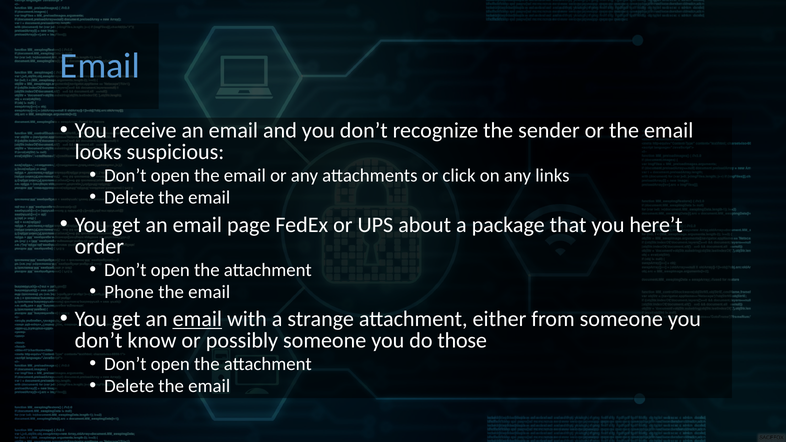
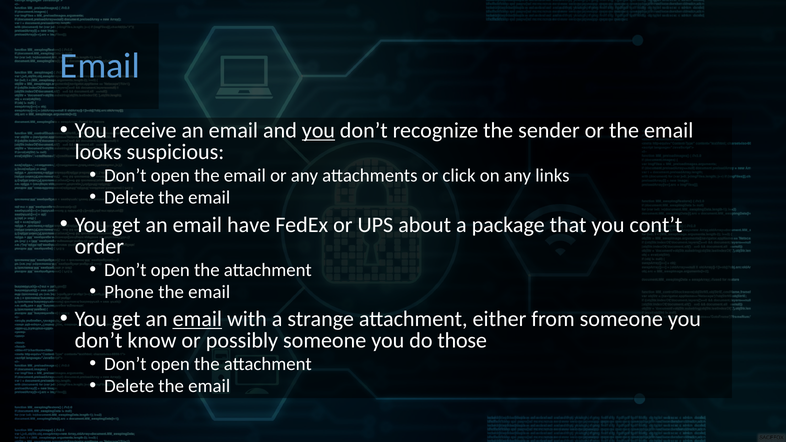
you underline: none -> present (318, 131)
page: page -> have (249, 225)
here’t: here’t -> cont’t (656, 225)
